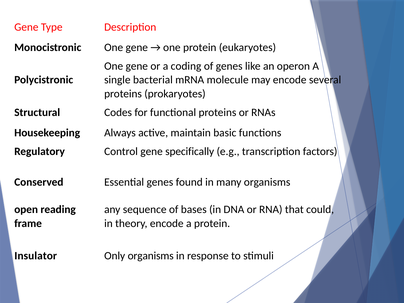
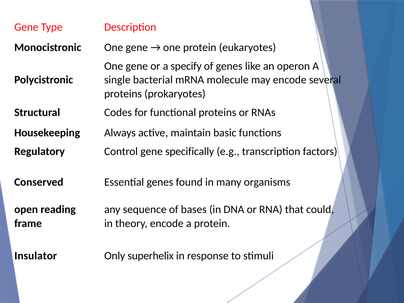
coding: coding -> specify (186, 66)
Only organisms: organisms -> superhelix (151, 256)
